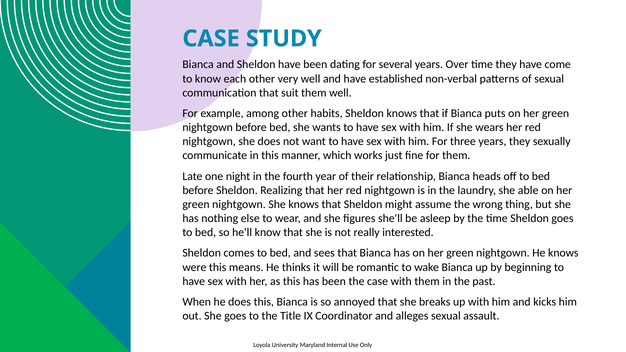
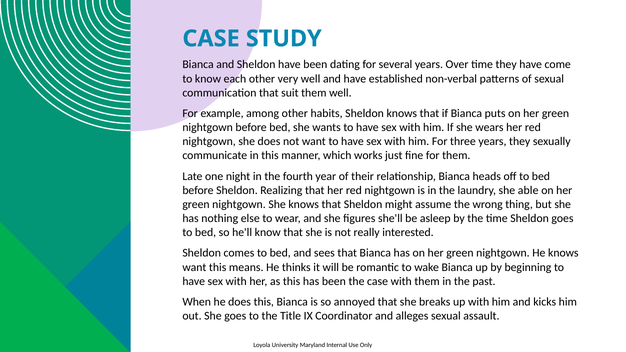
were: were -> want (194, 267)
